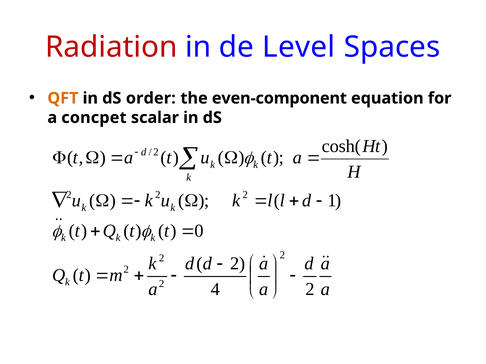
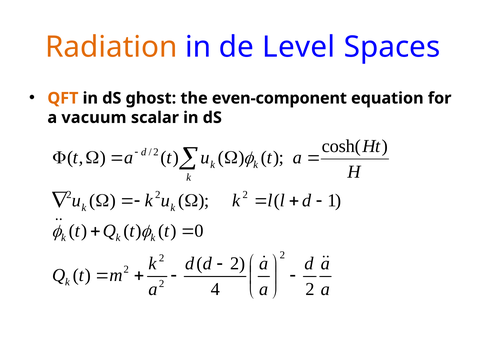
Radiation colour: red -> orange (111, 47)
order: order -> ghost (151, 98)
concpet: concpet -> vacuum (94, 118)
